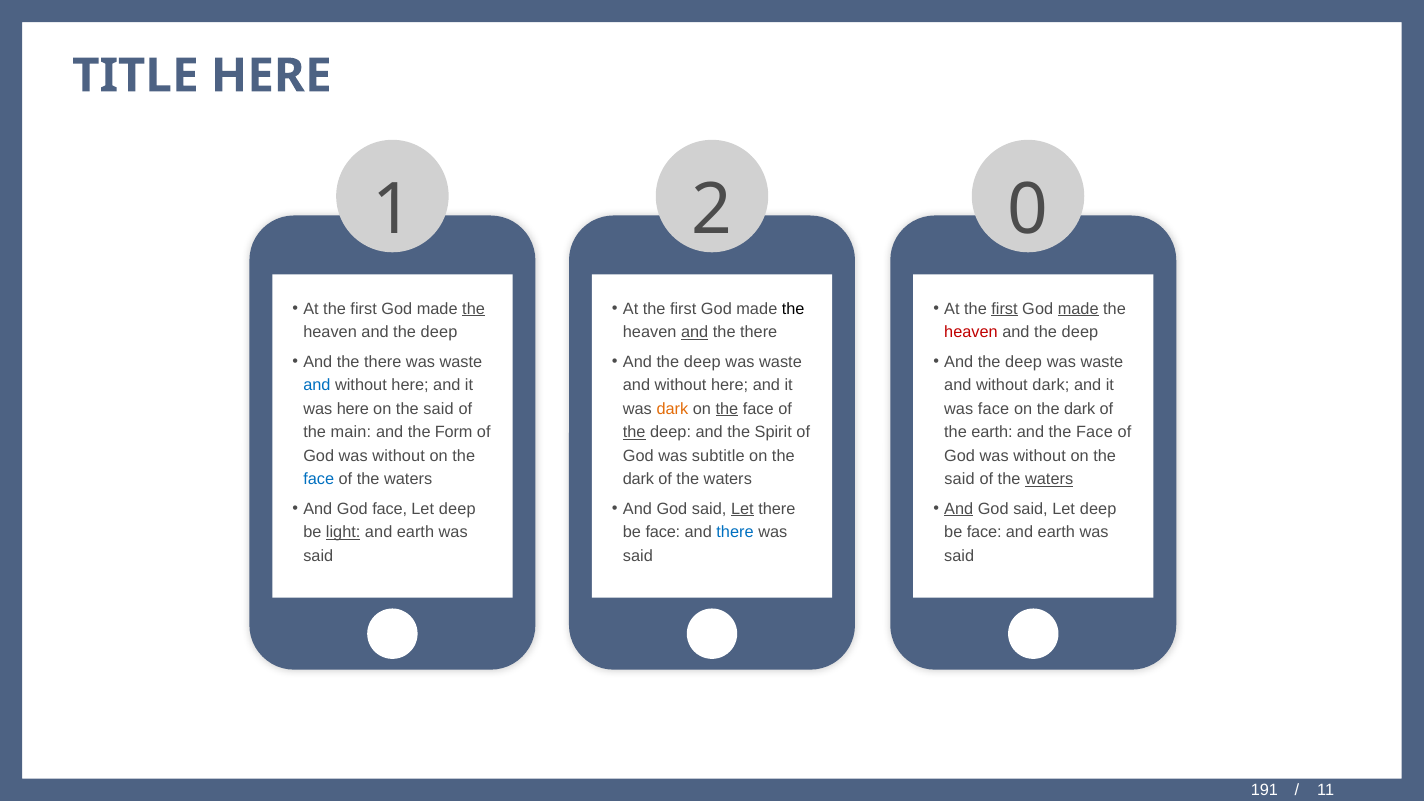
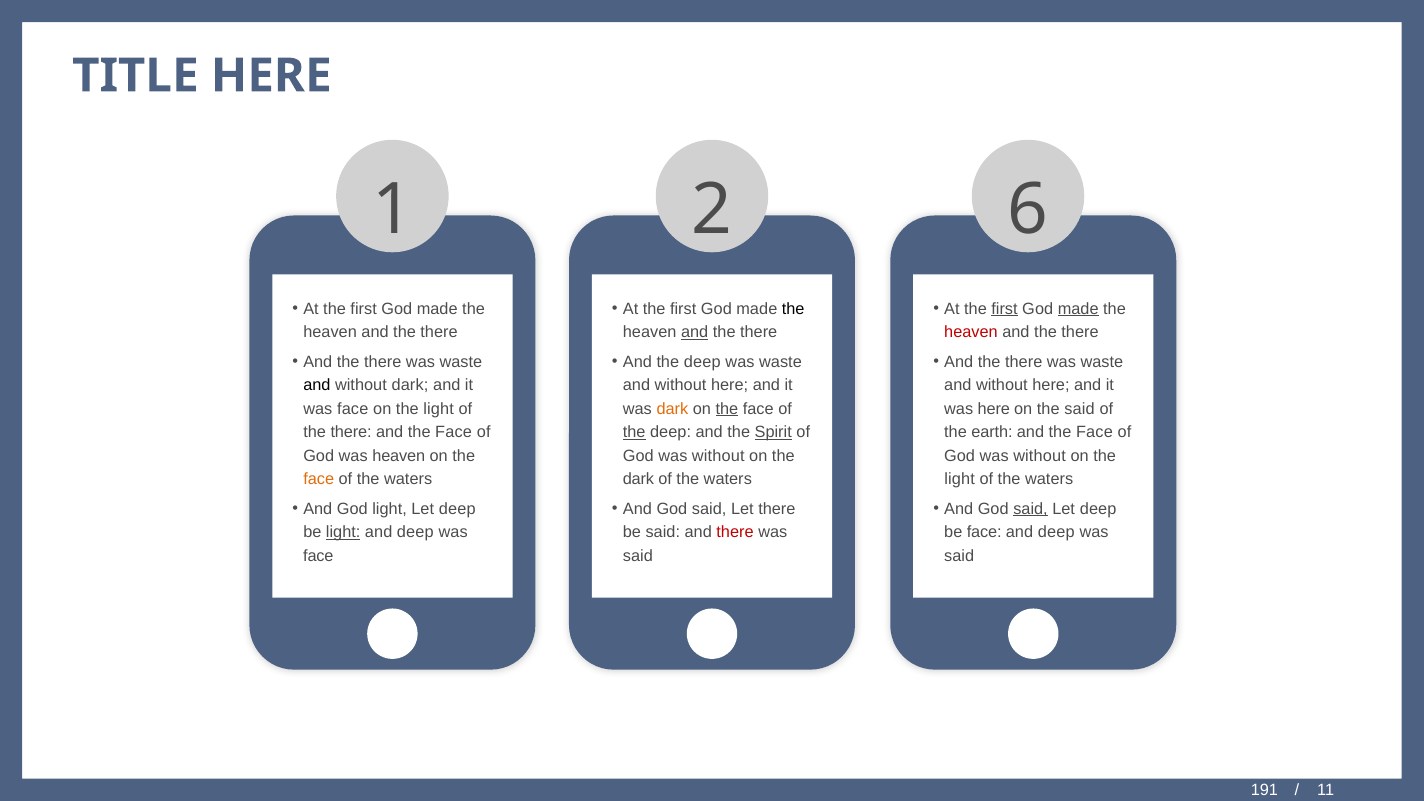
0: 0 -> 6 (1028, 210)
the underline: present -> none (474, 309)
deep: deep -> there (439, 332)
deep: deep -> there (1080, 332)
deep: deep -> there (1024, 362)
and colour: blue -> black (317, 385)
here: here -> dark (410, 385)
dark: dark -> here (1051, 385)
here: here -> face (353, 409)
said: said -> light (439, 409)
was face: face -> here (994, 409)
dark: dark -> said (1080, 409)
main: main -> there (351, 432)
Form: Form -> Face (454, 432)
Spirit underline: none -> present (773, 432)
without: without -> heaven (399, 456)
subtitle: subtitle -> without (718, 456)
face colour: blue -> orange (319, 479)
said: said -> light (960, 479)
waters underline: present -> none (1049, 479)
God face: face -> light (390, 509)
Let underline: present -> none (742, 509)
And underline: present -> none (959, 509)
said underline: none -> present (1031, 509)
earth: earth -> deep (415, 532)
face: face -> said (663, 532)
there colour: blue -> red (735, 532)
earth: earth -> deep (1056, 532)
said: said -> face (318, 556)
